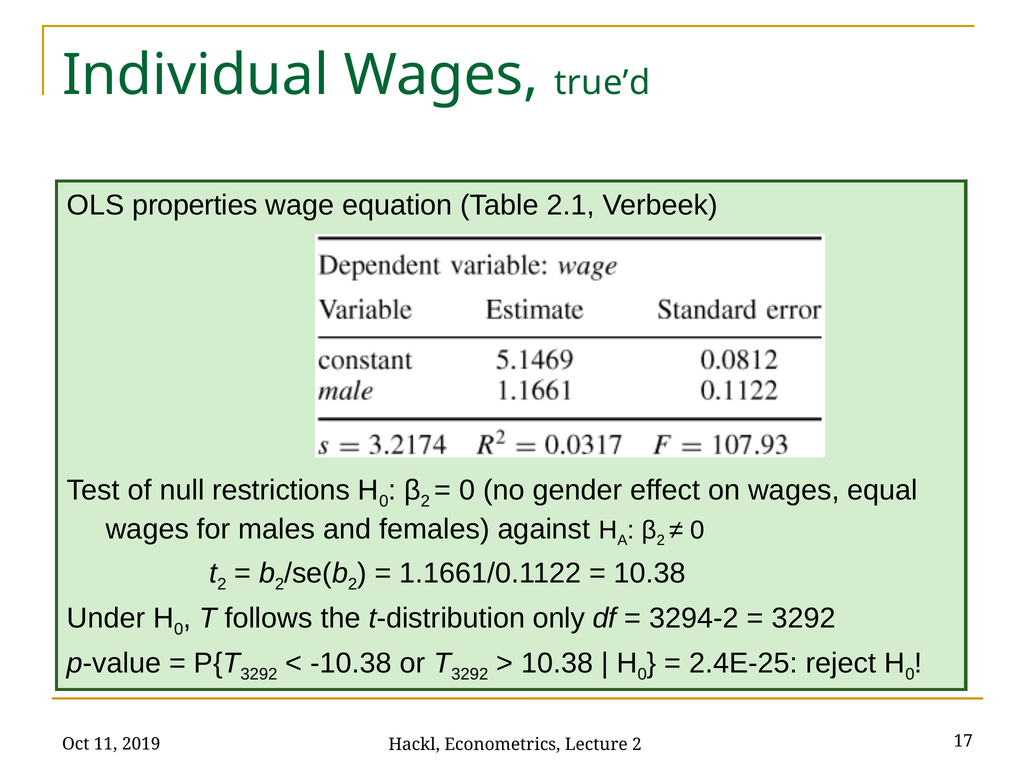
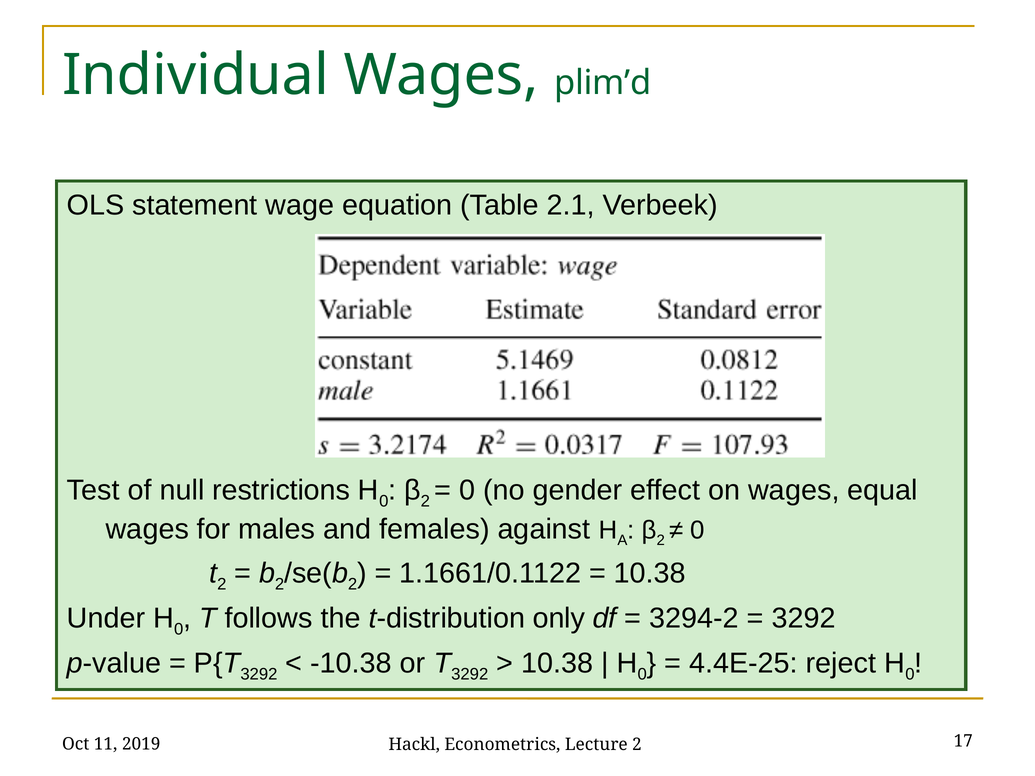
true’d: true’d -> plim’d (603, 83)
properties: properties -> statement (195, 206)
2.4E-25: 2.4E-25 -> 4.4E-25 (743, 663)
